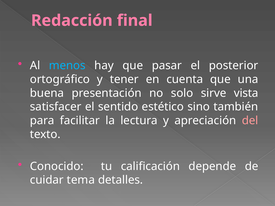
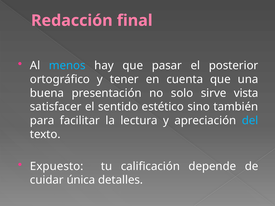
del colour: pink -> light blue (250, 121)
Conocido: Conocido -> Expuesto (57, 166)
tema: tema -> única (81, 180)
